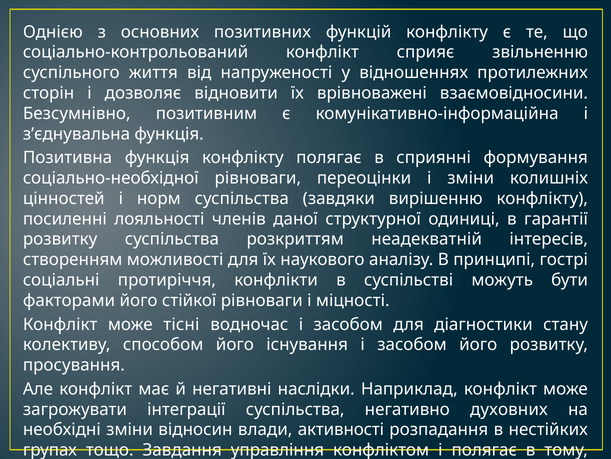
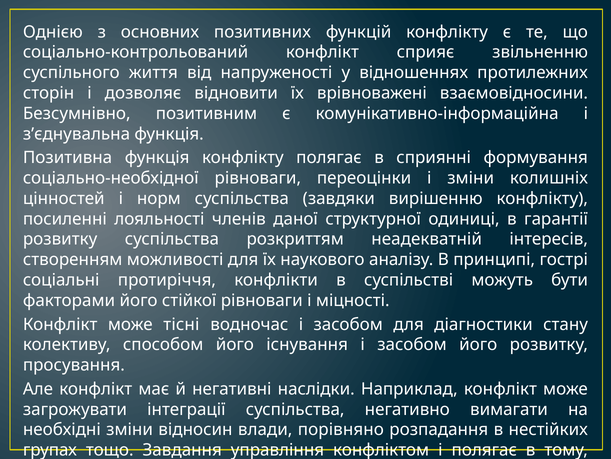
духовних: духовних -> вимагати (509, 409)
активності: активності -> порівняно (341, 429)
